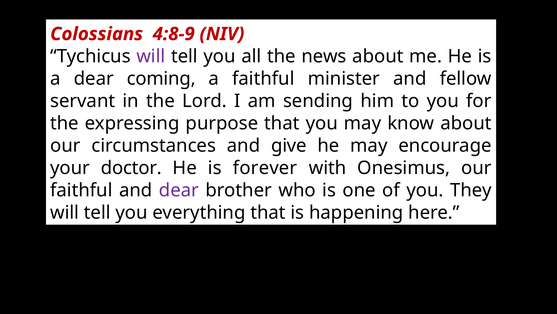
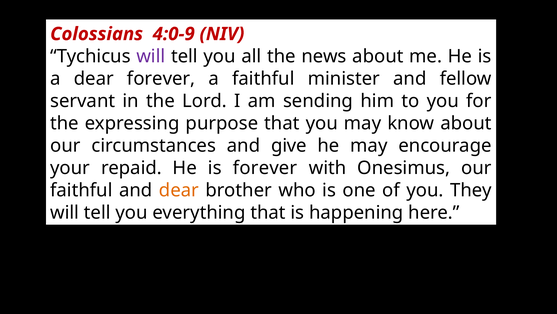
4:8-9: 4:8-9 -> 4:0-9 (174, 34)
dear coming: coming -> forever (161, 79)
doctor: doctor -> repaid (131, 168)
dear colour: purple -> orange (179, 190)
